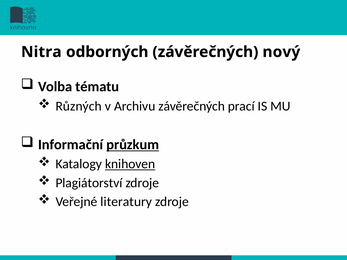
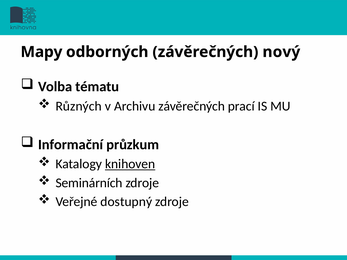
Nitra: Nitra -> Mapy (41, 52)
průzkum underline: present -> none (133, 145)
Plagiátorství: Plagiátorství -> Seminárních (89, 183)
literatury: literatury -> dostupný (126, 202)
